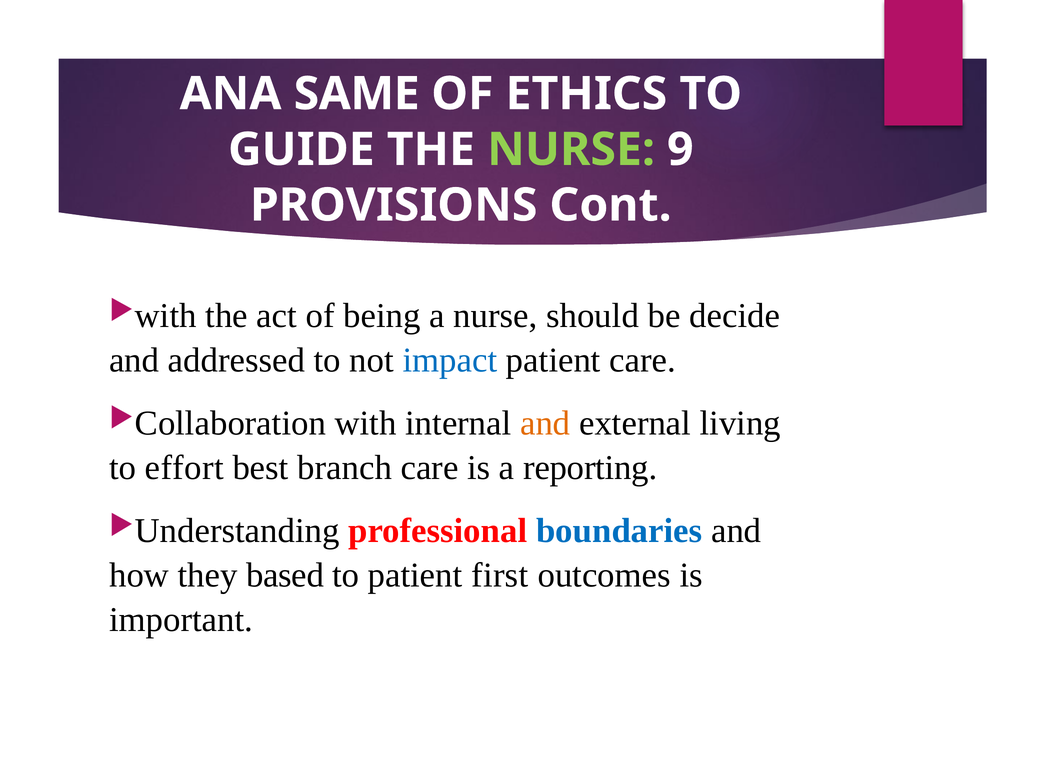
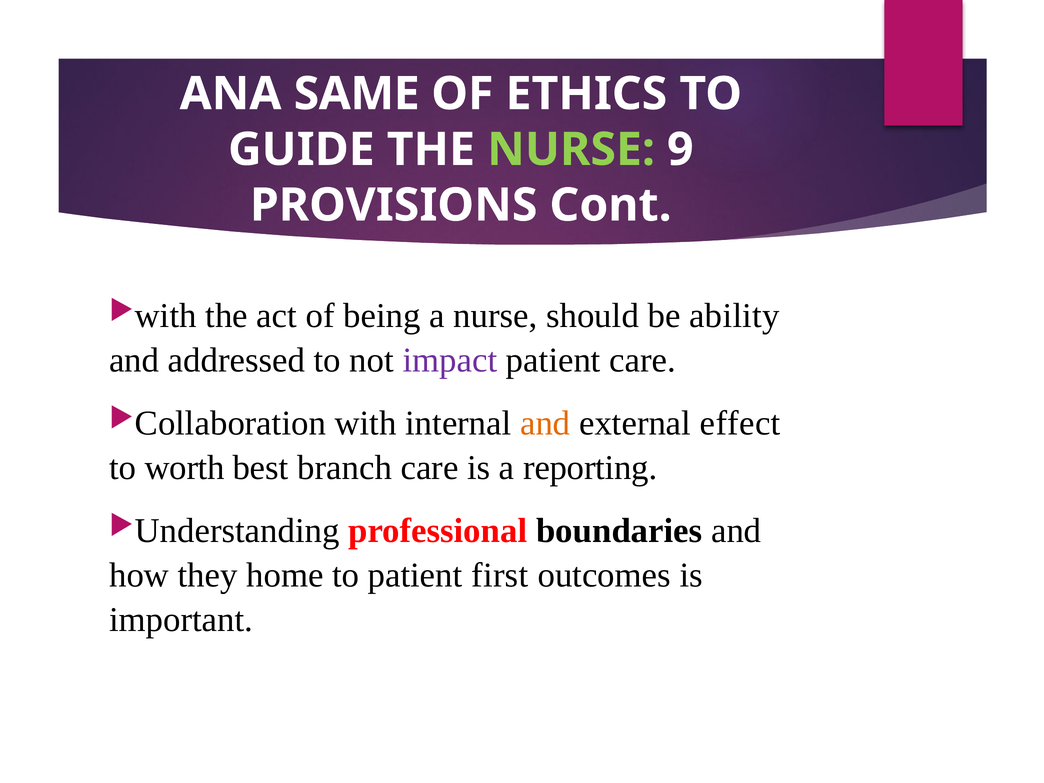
decide: decide -> ability (734, 316)
impact colour: blue -> purple (450, 360)
living: living -> effect (740, 423)
effort: effort -> worth (185, 468)
boundaries colour: blue -> black (619, 531)
based: based -> home (285, 575)
